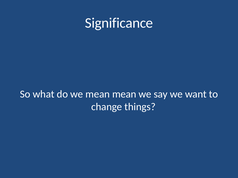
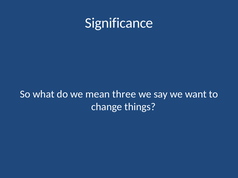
mean mean: mean -> three (124, 94)
